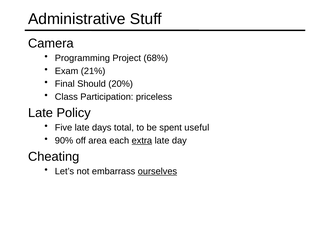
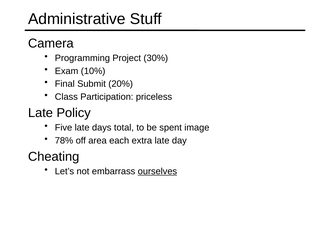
68%: 68% -> 30% (156, 58)
21%: 21% -> 10% (93, 71)
Should: Should -> Submit (92, 84)
useful: useful -> image (197, 127)
90%: 90% -> 78% (64, 140)
extra underline: present -> none (142, 140)
